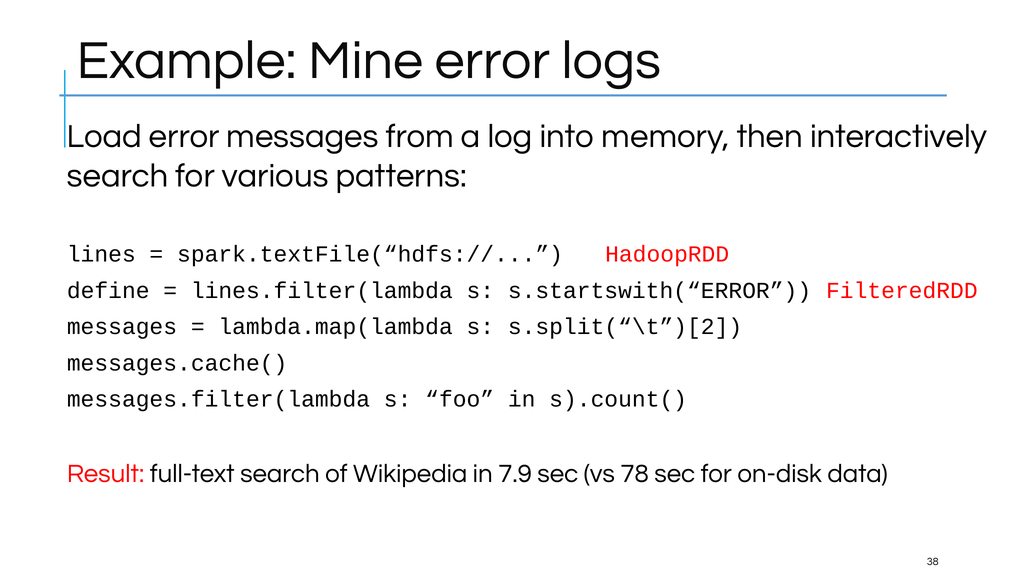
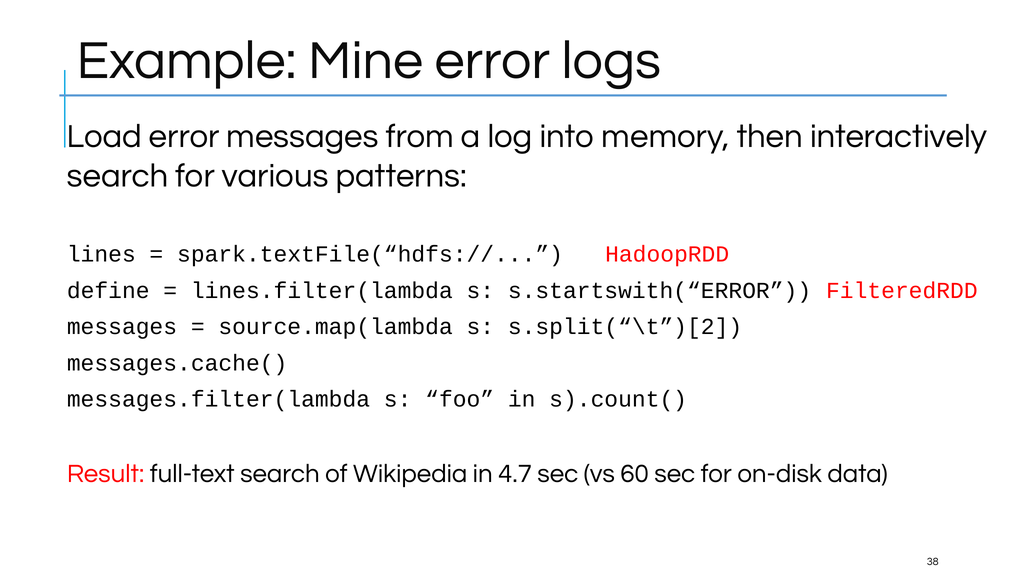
lambda.map(lambda: lambda.map(lambda -> source.map(lambda (336, 327)
7.9: 7.9 -> 4.7 (515, 473)
78: 78 -> 60 (635, 473)
